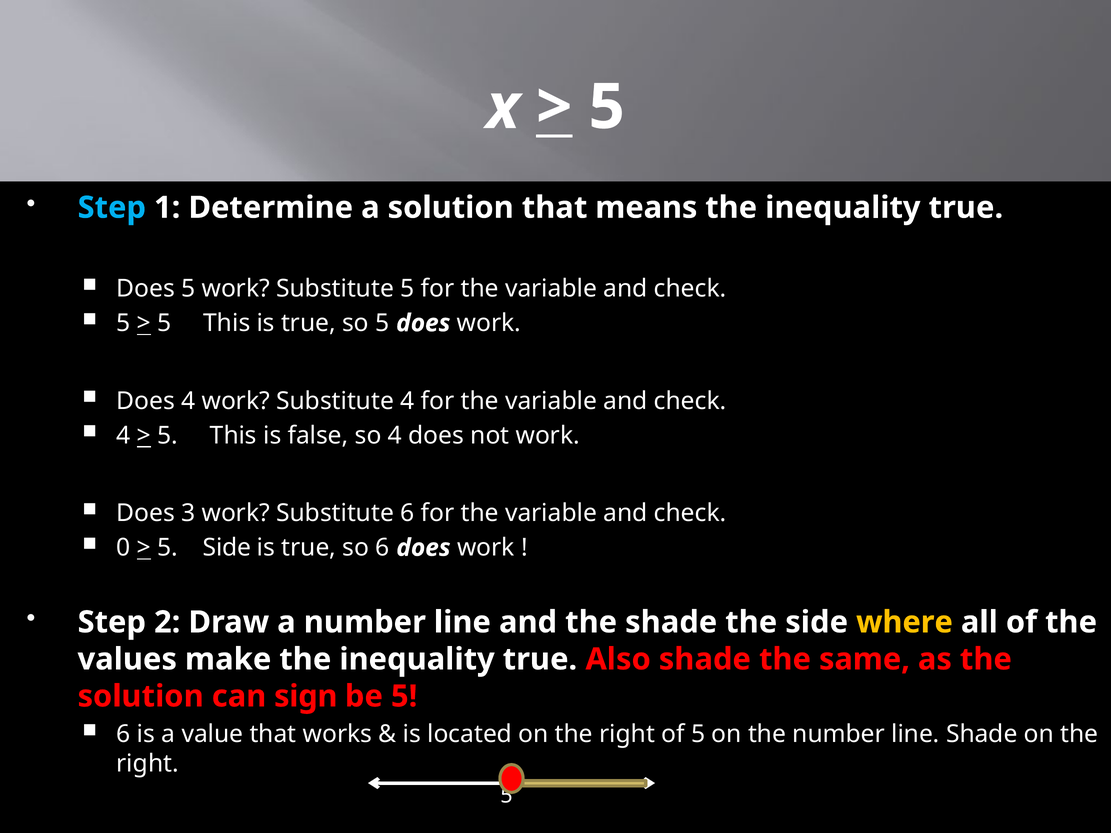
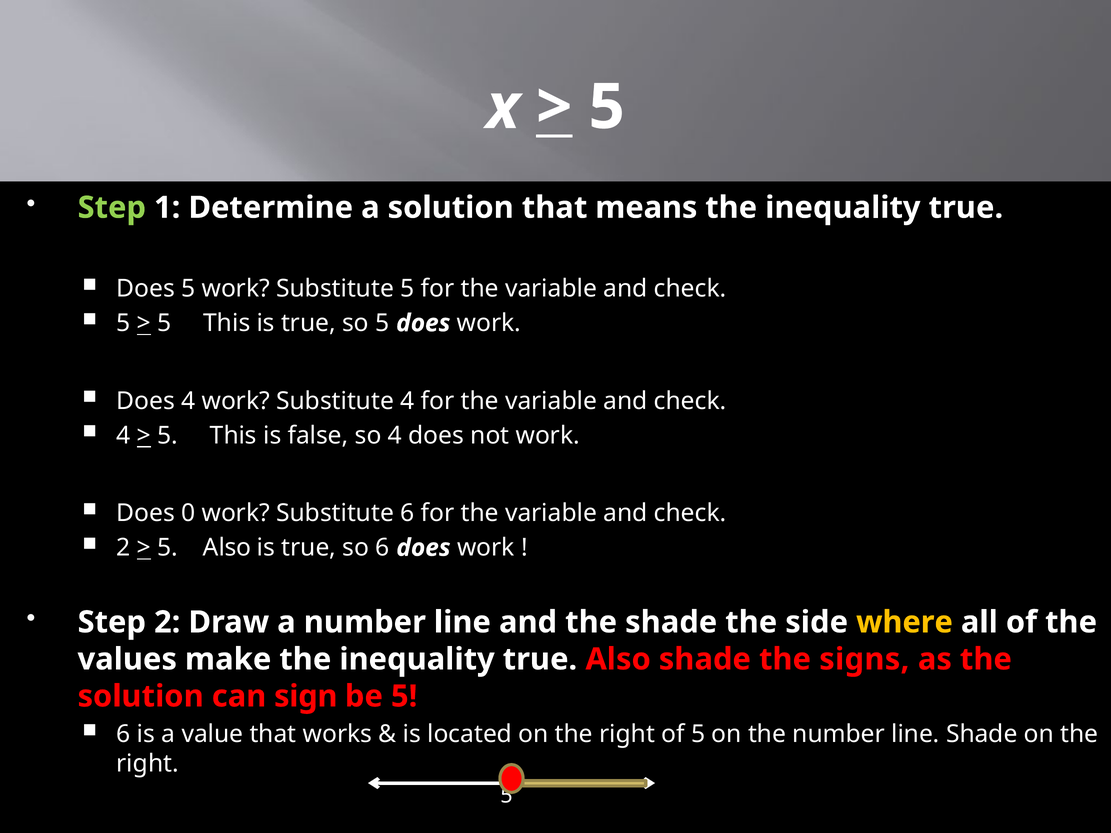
Step colour: light blue -> light green (112, 208)
3: 3 -> 0 (188, 513)
0: 0 -> 2 (124, 548)
5 Side: Side -> Also (227, 548)
same: same -> signs (864, 659)
